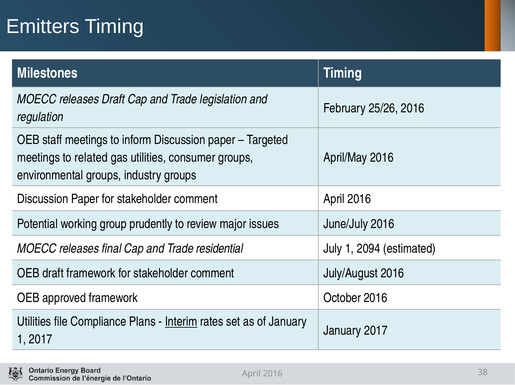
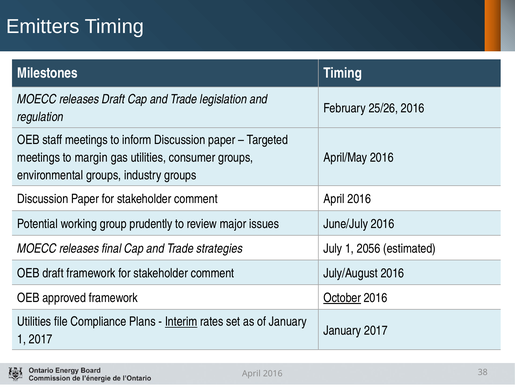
related: related -> margin (91, 157)
residential: residential -> strategies (220, 248)
2094: 2094 -> 2056 (369, 248)
October underline: none -> present (342, 297)
